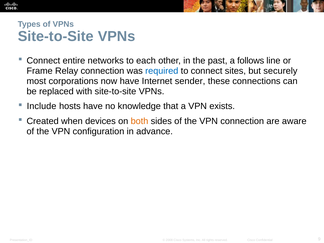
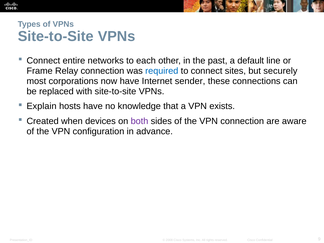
follows: follows -> default (251, 61)
Include: Include -> Explain (42, 106)
both colour: orange -> purple (140, 121)
